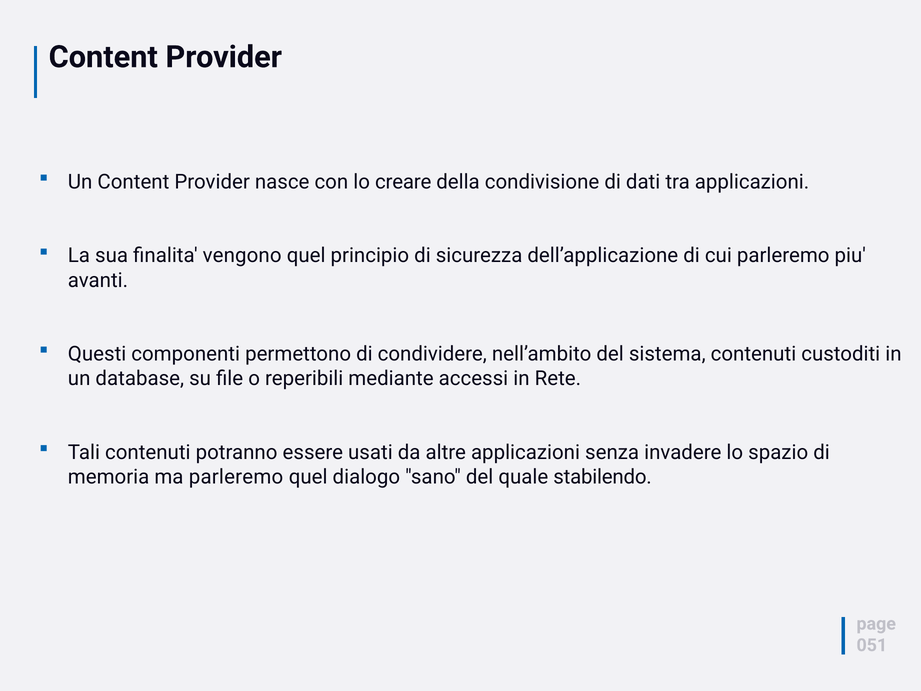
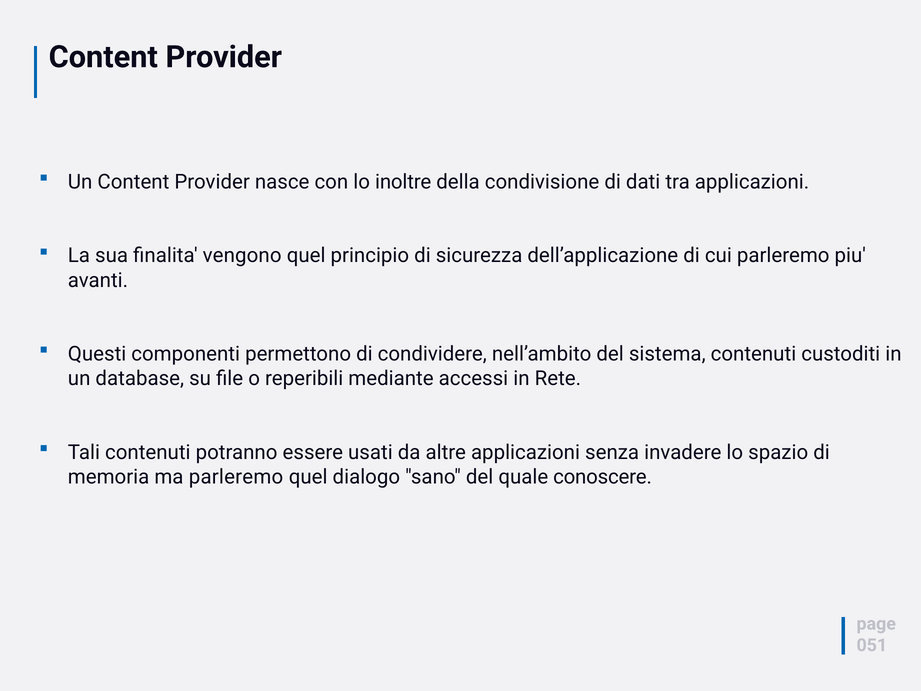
creare: creare -> inoltre (403, 182)
stabilendo: stabilendo -> conoscere (603, 477)
